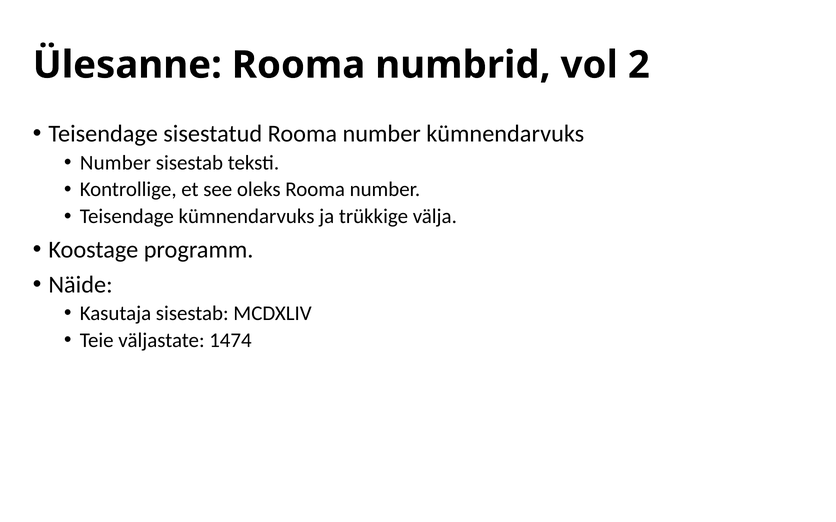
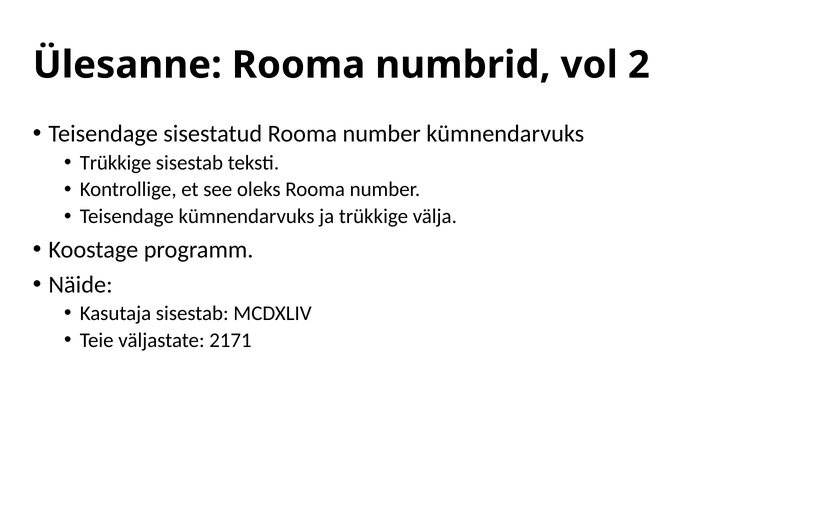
Number: Number -> Trükkige (116, 163)
1474: 1474 -> 2171 (230, 341)
